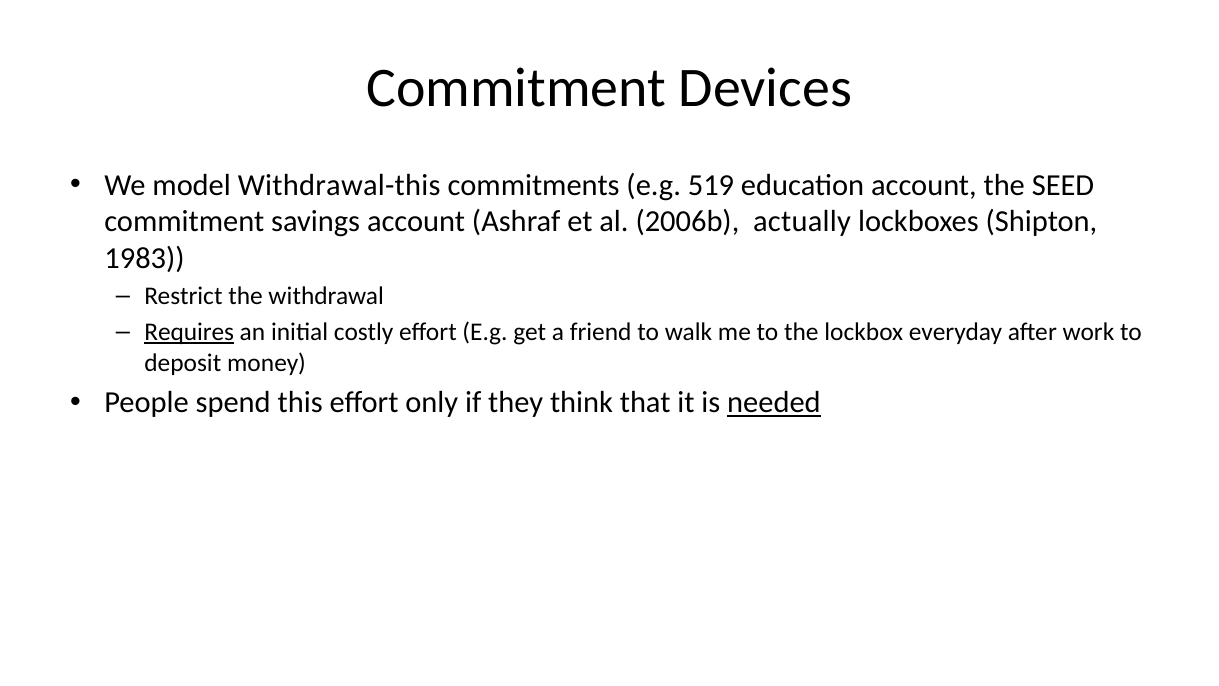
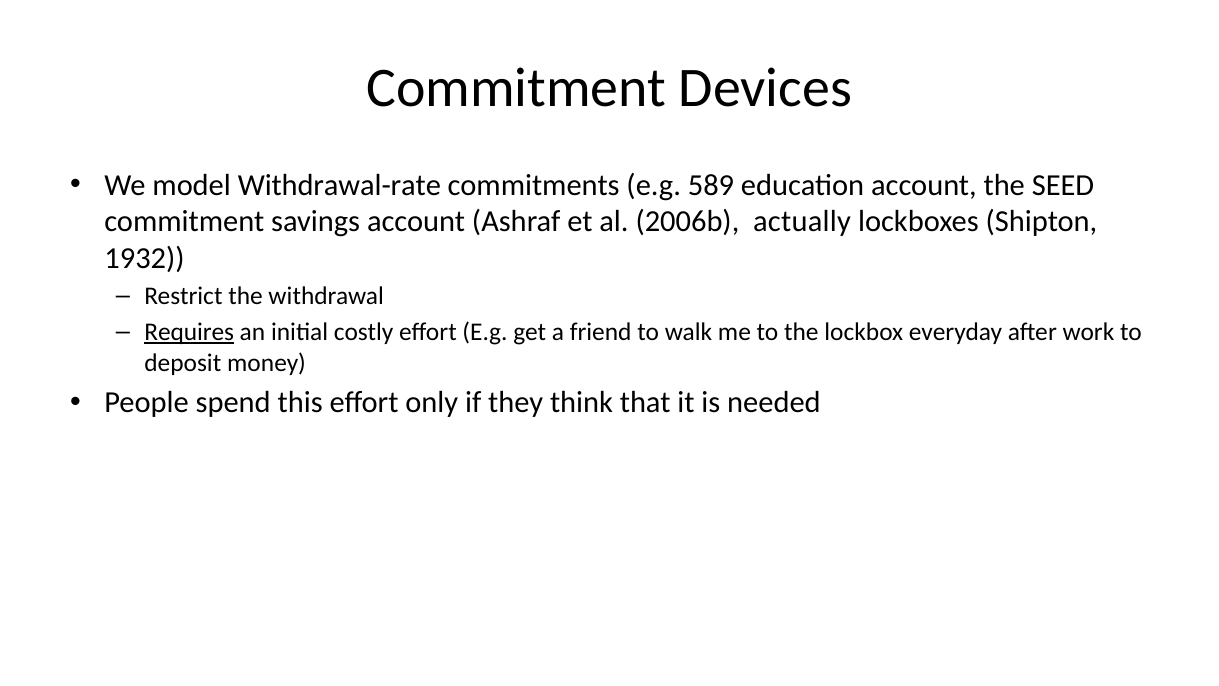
Withdrawal-this: Withdrawal-this -> Withdrawal-rate (339, 185)
519: 519 -> 589 (711, 185)
1983: 1983 -> 1932 (144, 258)
needed underline: present -> none (774, 402)
